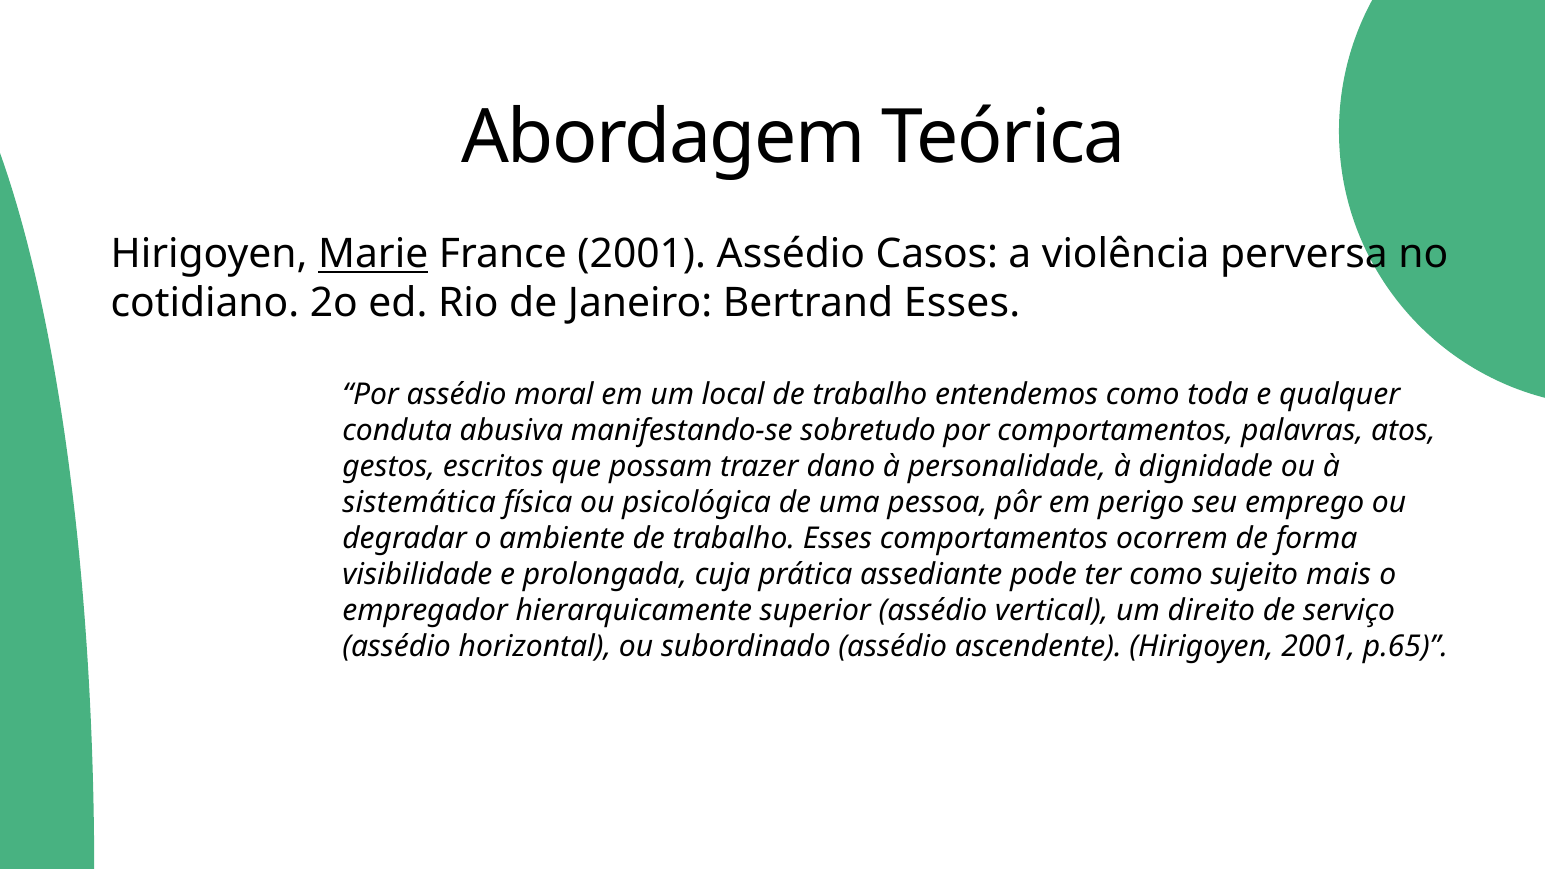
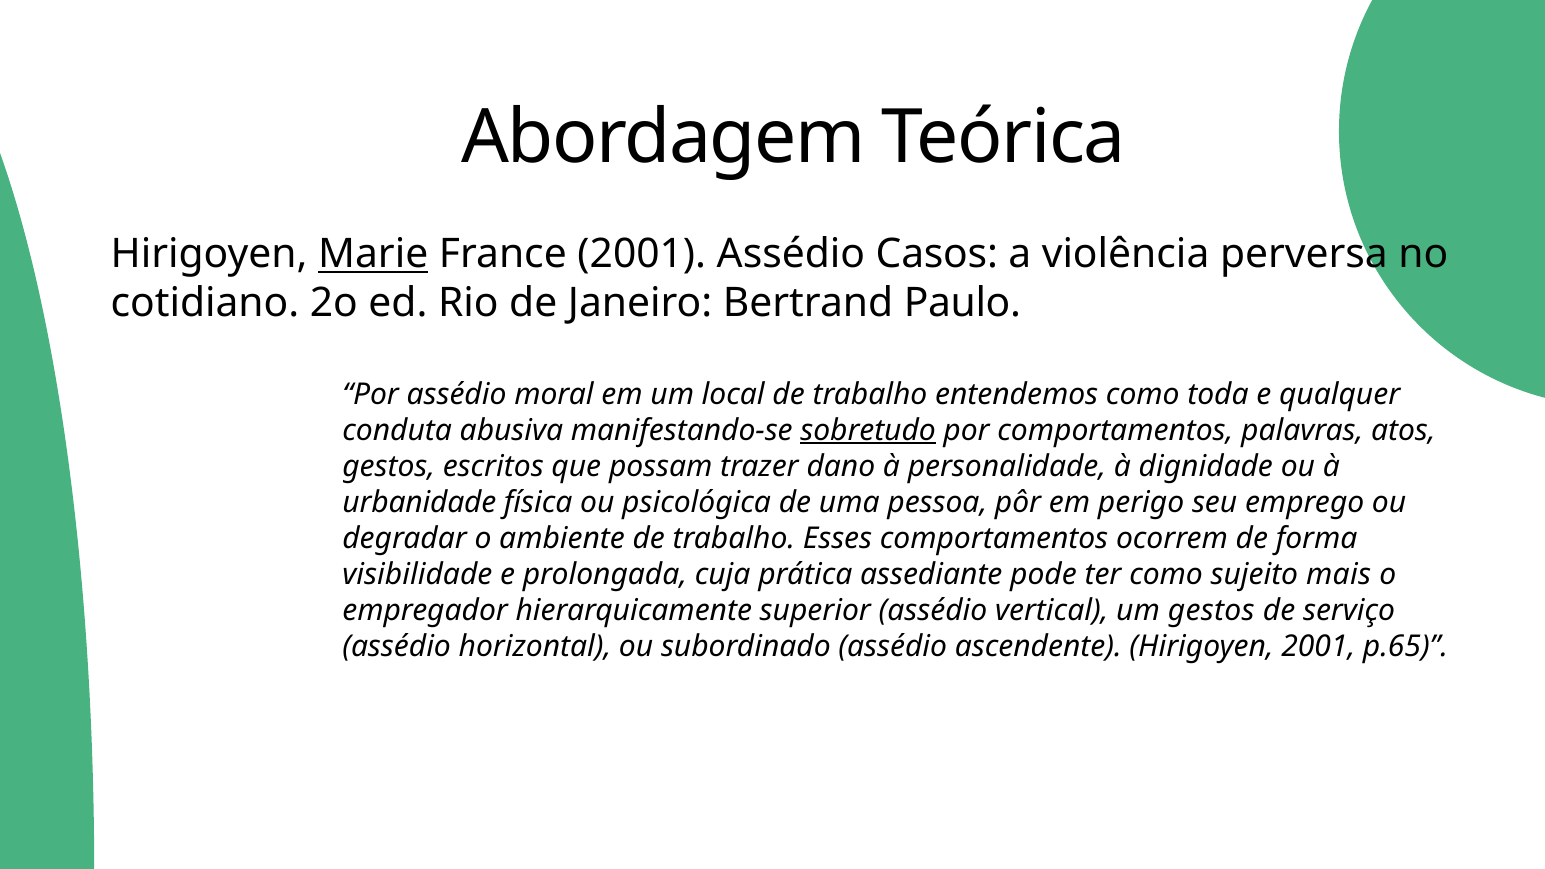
Bertrand Esses: Esses -> Paulo (962, 303)
sobretudo underline: none -> present (868, 430)
sistemática: sistemática -> urbanidade (419, 502)
um direito: direito -> gestos (1211, 611)
